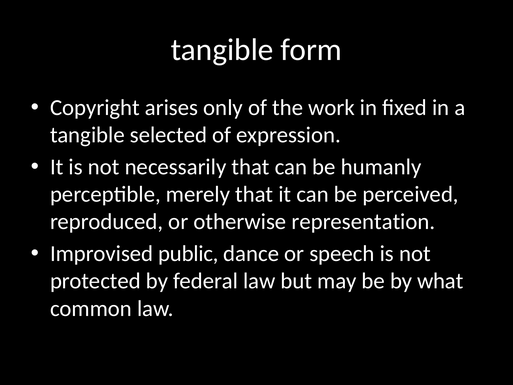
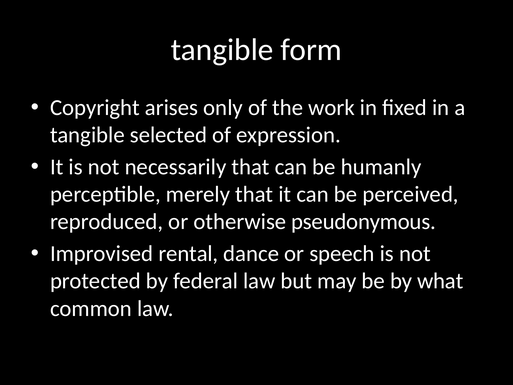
representation: representation -> pseudonymous (363, 222)
public: public -> rental (188, 254)
